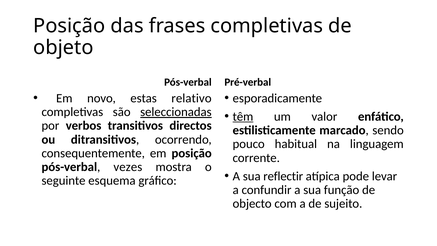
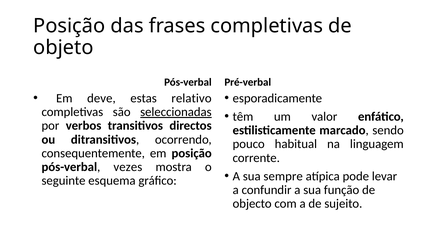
novo: novo -> deve (101, 98)
têm underline: present -> none (243, 116)
reflectir: reflectir -> sempre (283, 176)
